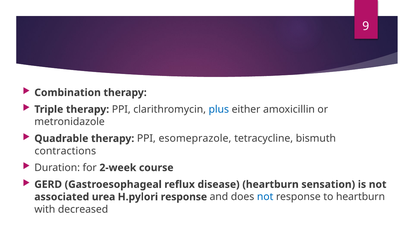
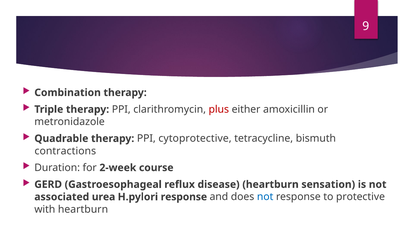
plus colour: blue -> red (219, 109)
esomeprazole: esomeprazole -> cytoprotective (195, 138)
to heartburn: heartburn -> protective (360, 197)
with decreased: decreased -> heartburn (83, 209)
